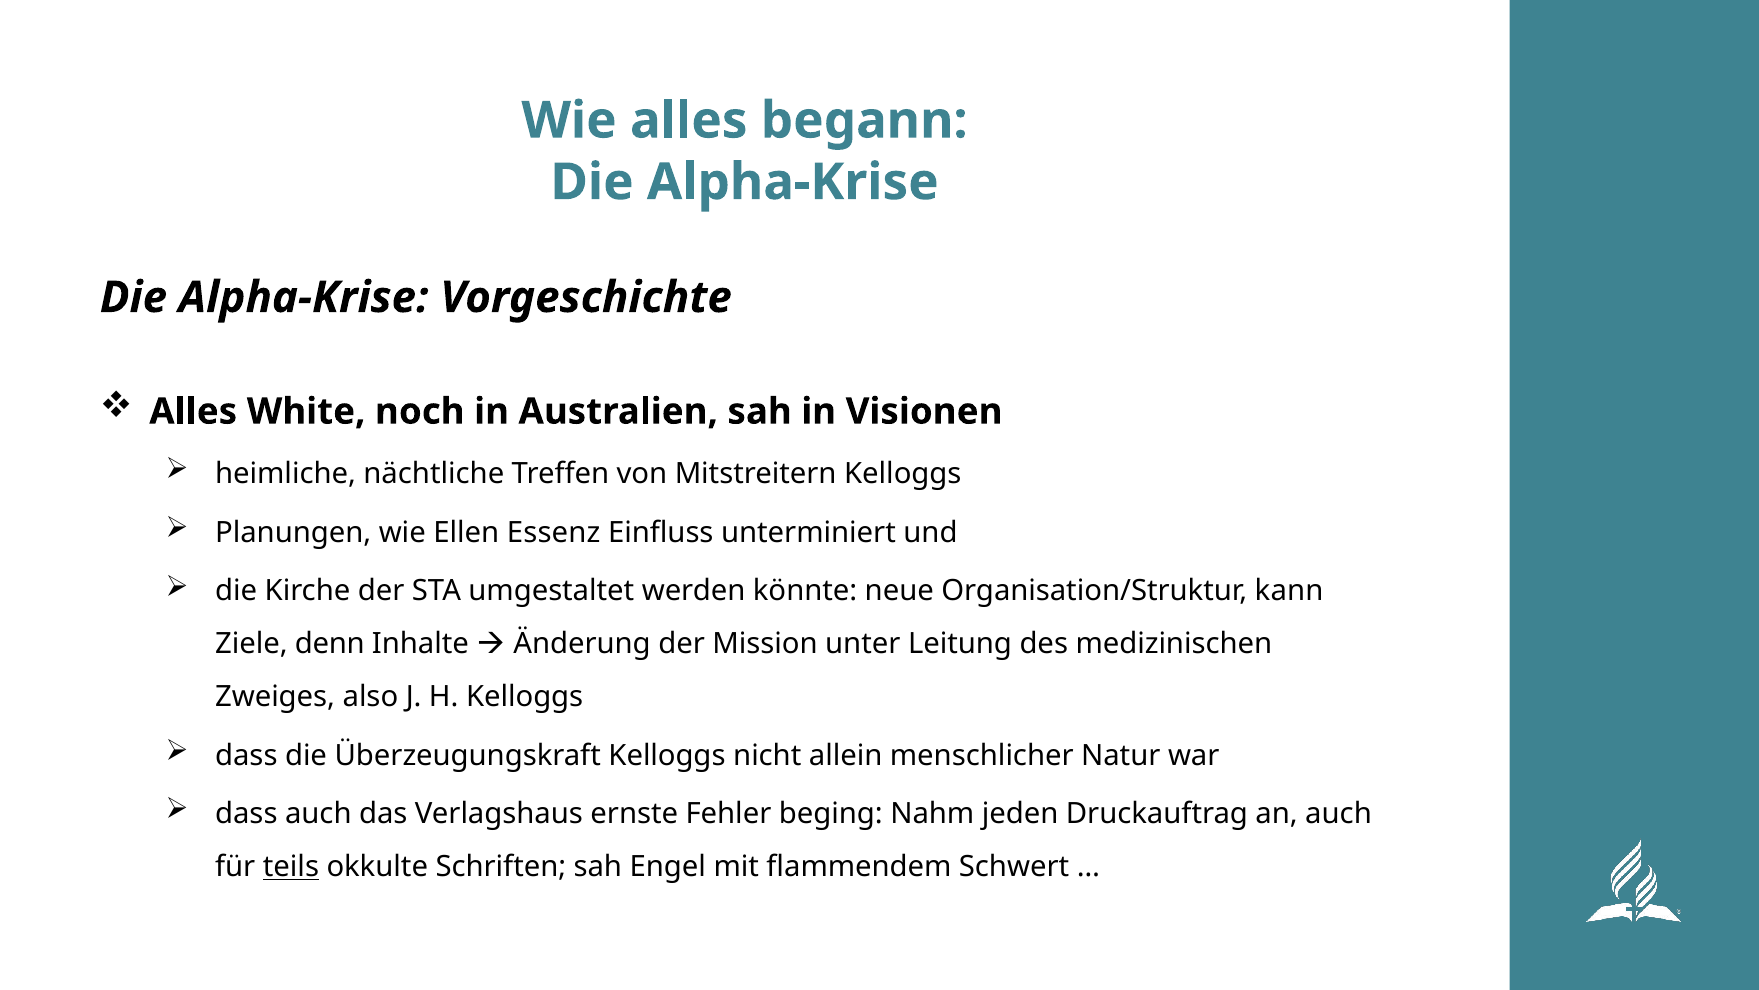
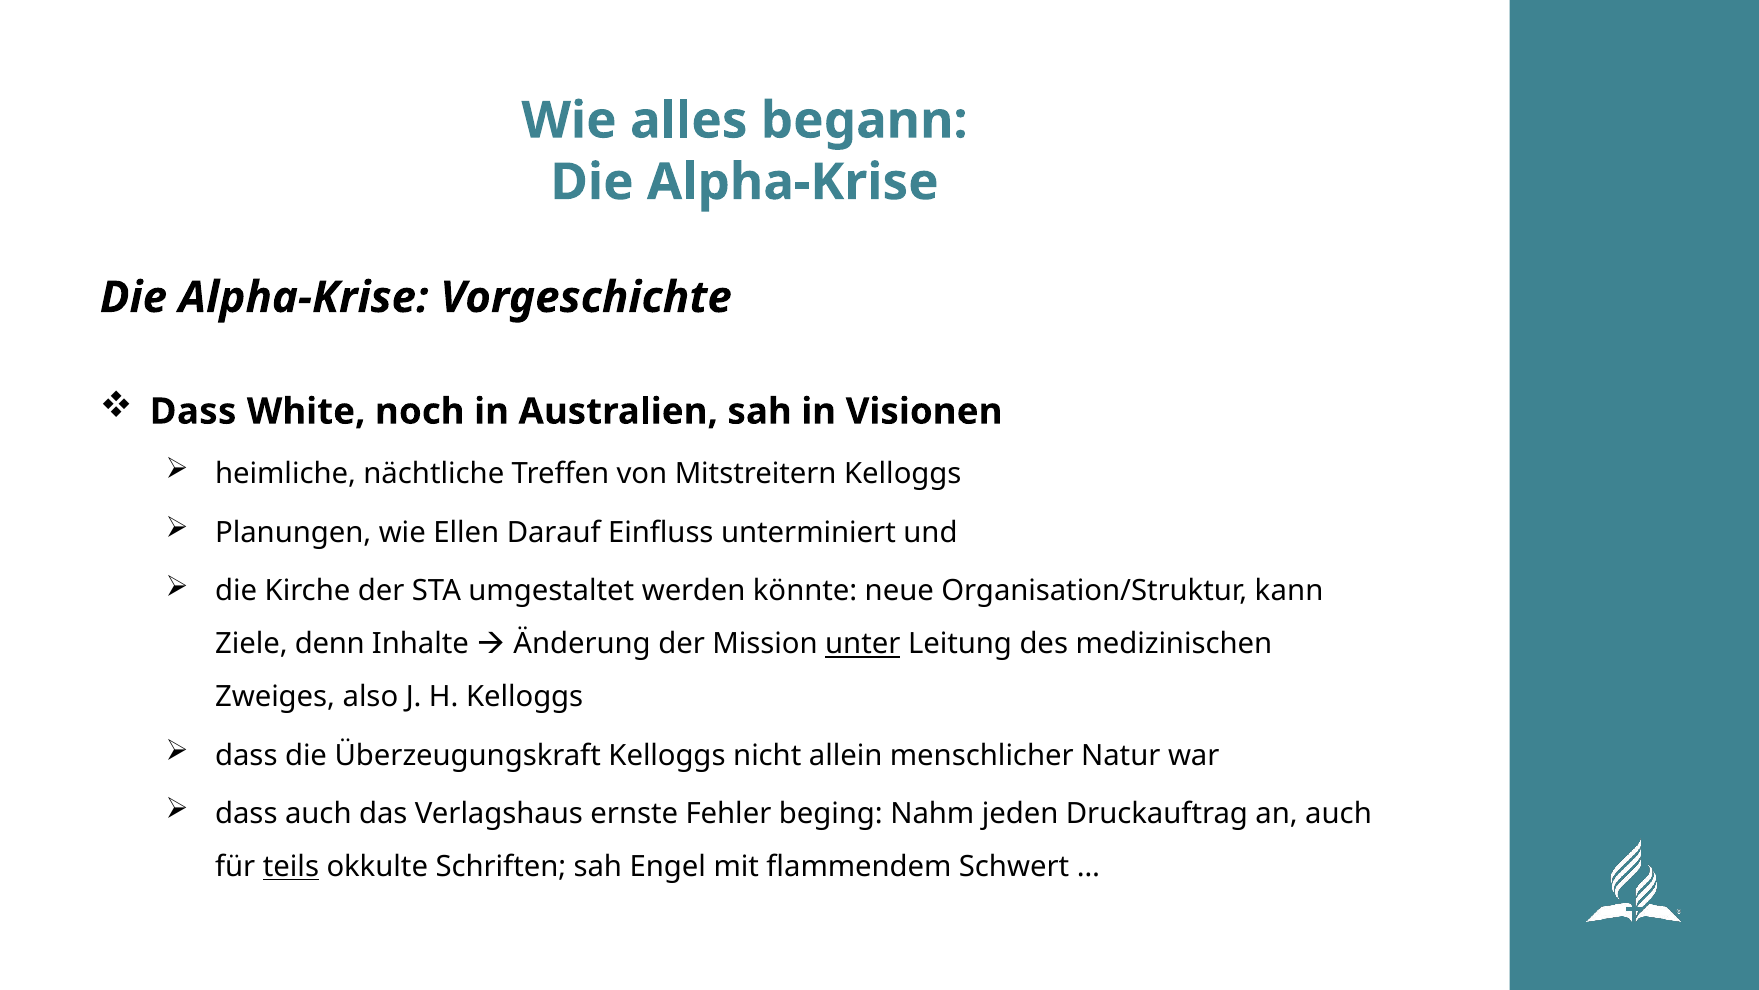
Alles: Alles -> Dass (193, 411)
Essenz: Essenz -> Darauf (554, 532)
unter underline: none -> present (863, 644)
